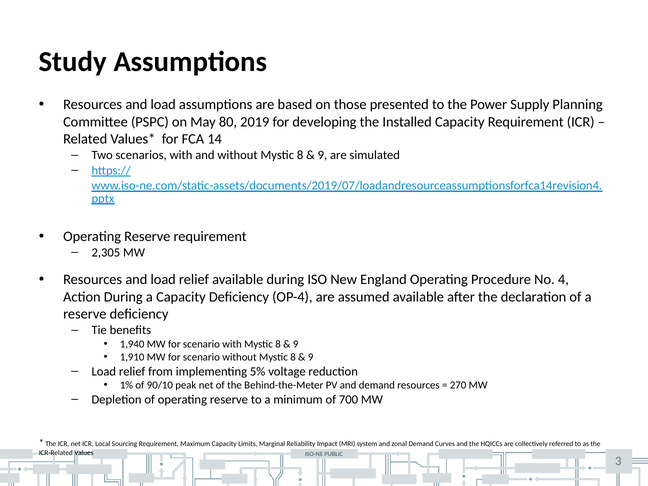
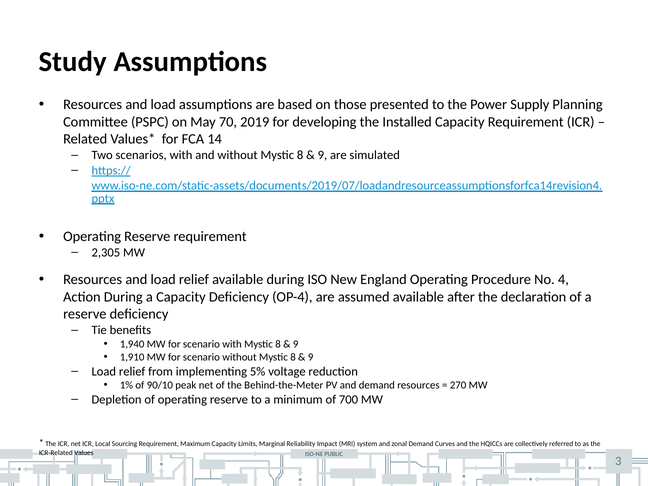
80: 80 -> 70 (228, 122)
